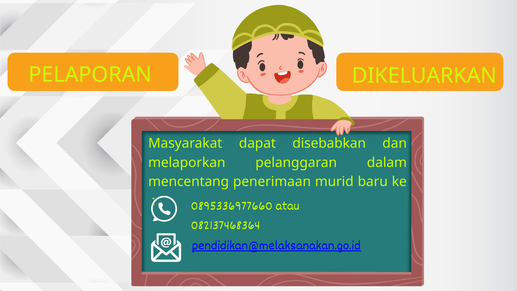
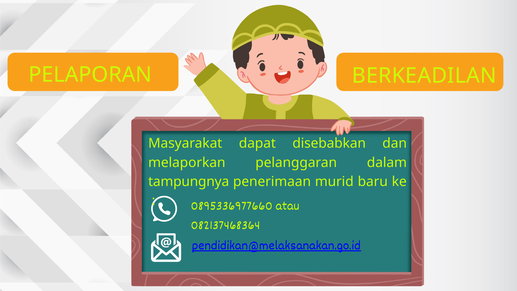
DIKELUARKAN: DIKELUARKAN -> BERKEADILAN (424, 76)
mencentang: mencentang -> tampungnya (189, 182)
